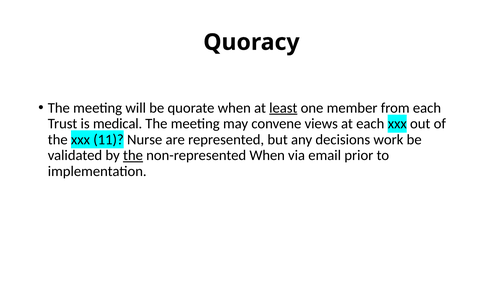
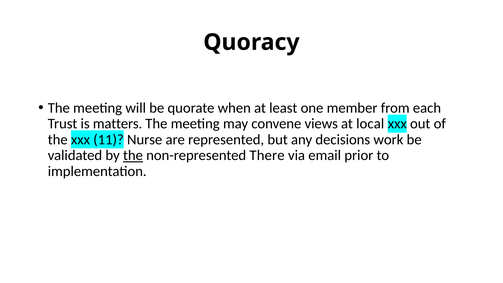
least underline: present -> none (283, 108)
medical: medical -> matters (118, 124)
at each: each -> local (370, 124)
non-represented When: When -> There (267, 155)
